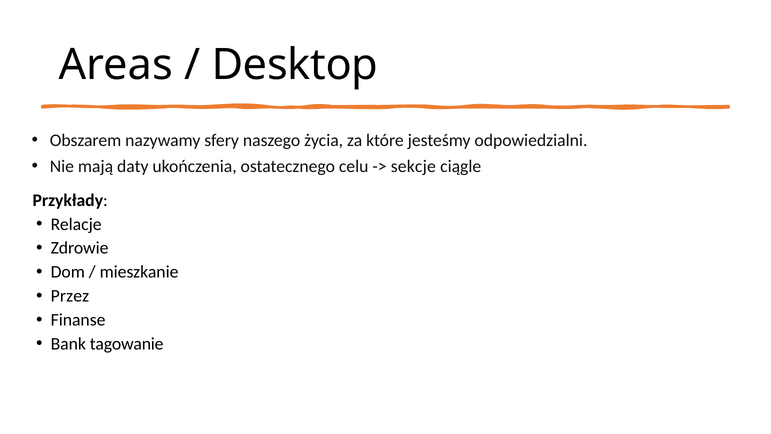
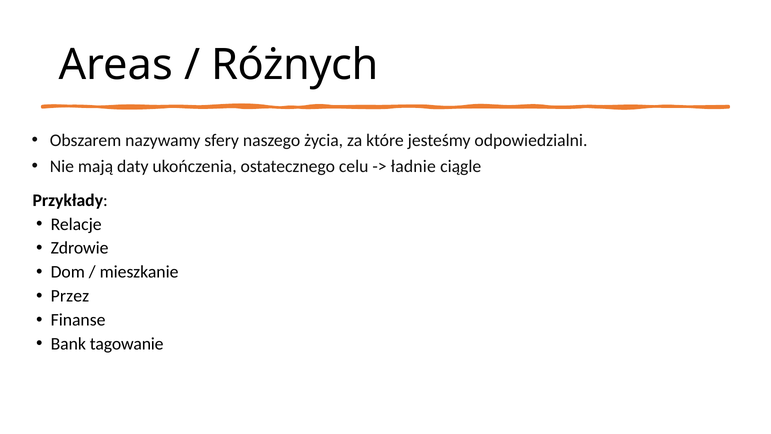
Desktop: Desktop -> Różnych (295, 65)
sekcje: sekcje -> ładnie (413, 166)
